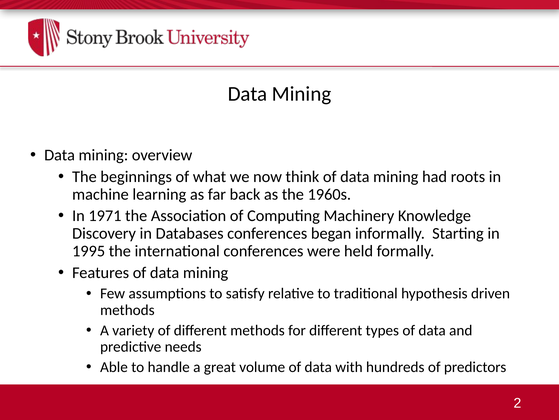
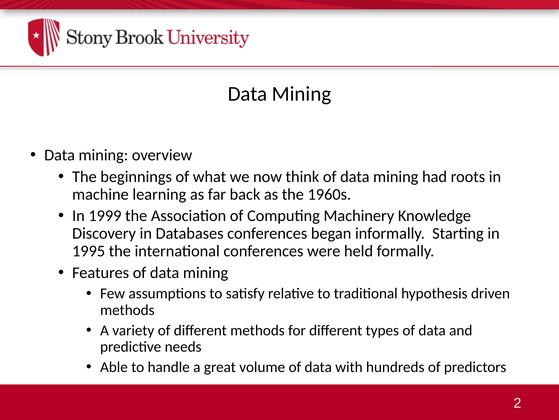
1971: 1971 -> 1999 (105, 216)
